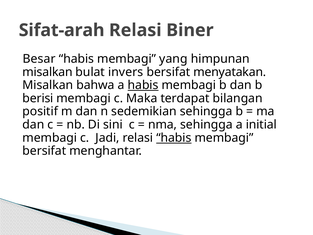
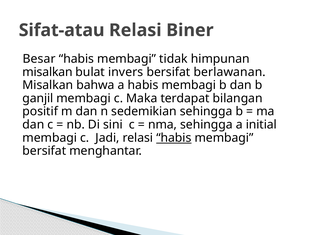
Sifat-arah: Sifat-arah -> Sifat-atau (62, 30)
yang: yang -> tidak (173, 59)
menyatakan: menyatakan -> berlawanan (230, 72)
habis underline: present -> none (143, 85)
berisi: berisi -> ganjil (38, 98)
